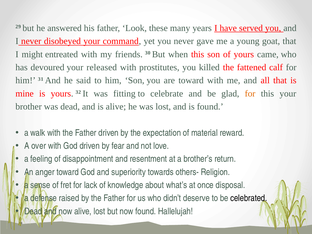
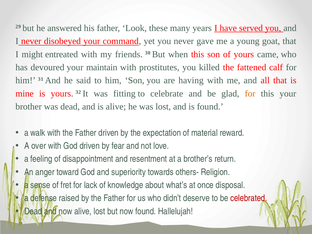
released: released -> maintain (102, 67)
are toward: toward -> having (191, 80)
celebrated colour: black -> red (249, 198)
